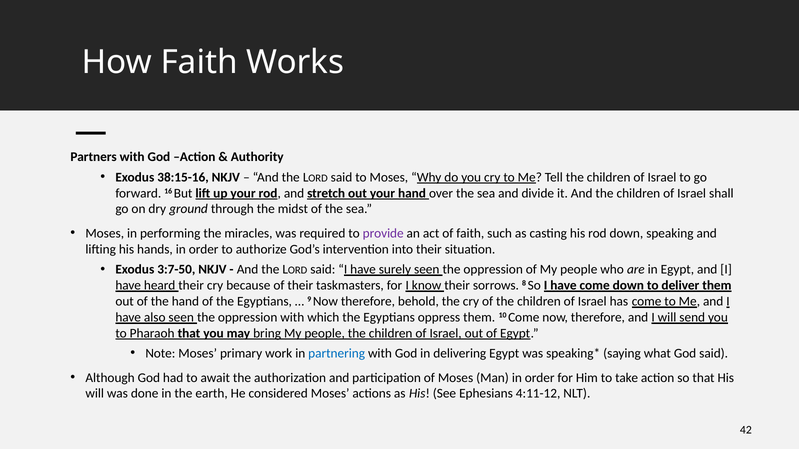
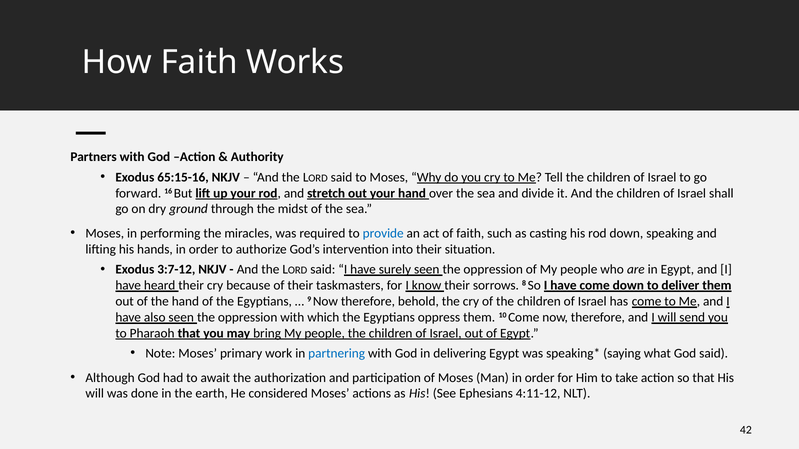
38:15-16: 38:15-16 -> 65:15-16 (183, 177)
provide colour: purple -> blue (383, 234)
3:7-50: 3:7-50 -> 3:7-12 (176, 270)
